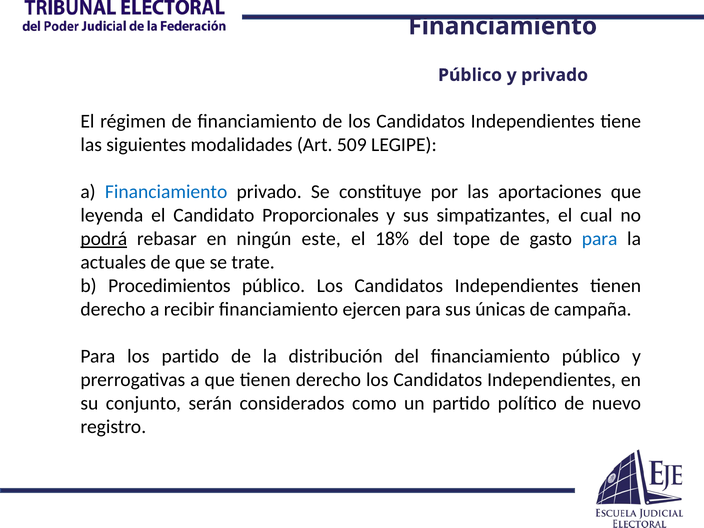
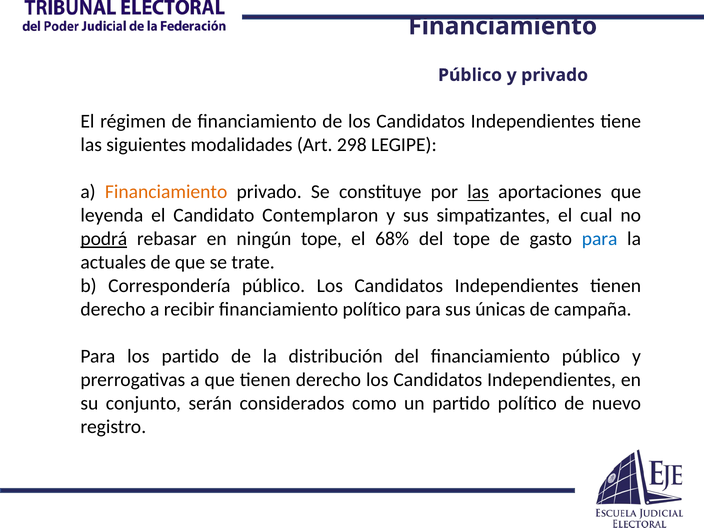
509: 509 -> 298 (352, 145)
Financiamiento colour: blue -> orange (166, 192)
las underline: none -> present (478, 192)
Proporcionales: Proporcionales -> Contemplaron (320, 215)
ningún este: este -> tope (321, 239)
18%: 18% -> 68% (392, 239)
Procedimientos: Procedimientos -> Correspondería (169, 286)
financiamiento ejercen: ejercen -> político (372, 309)
